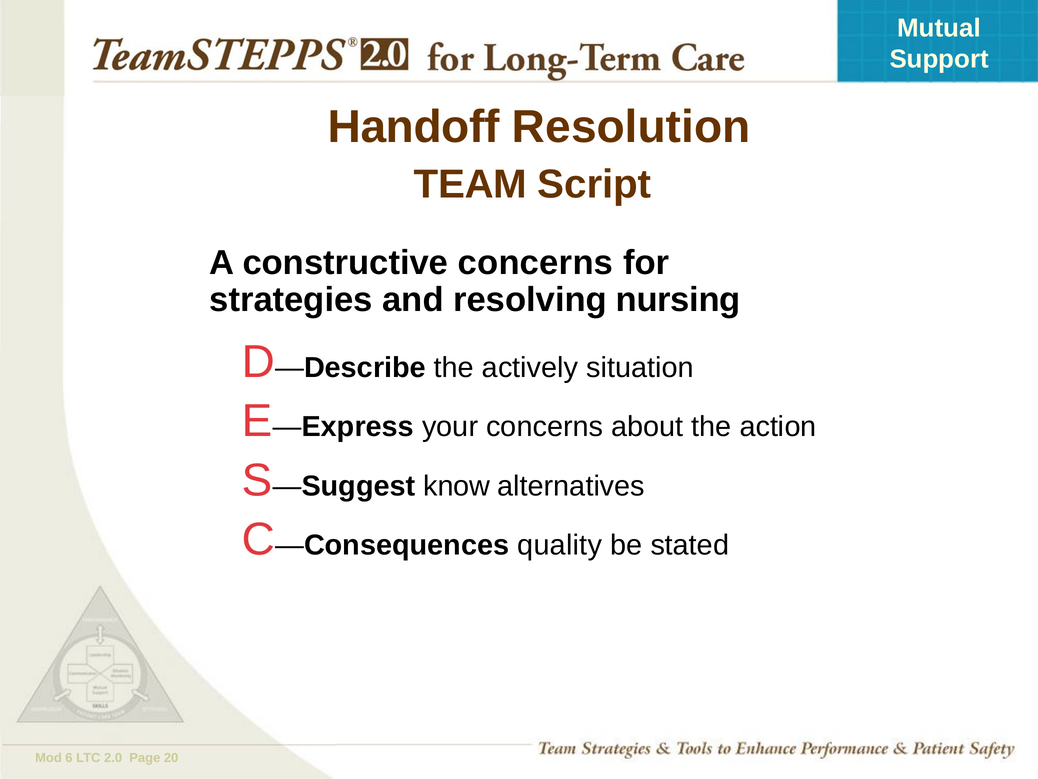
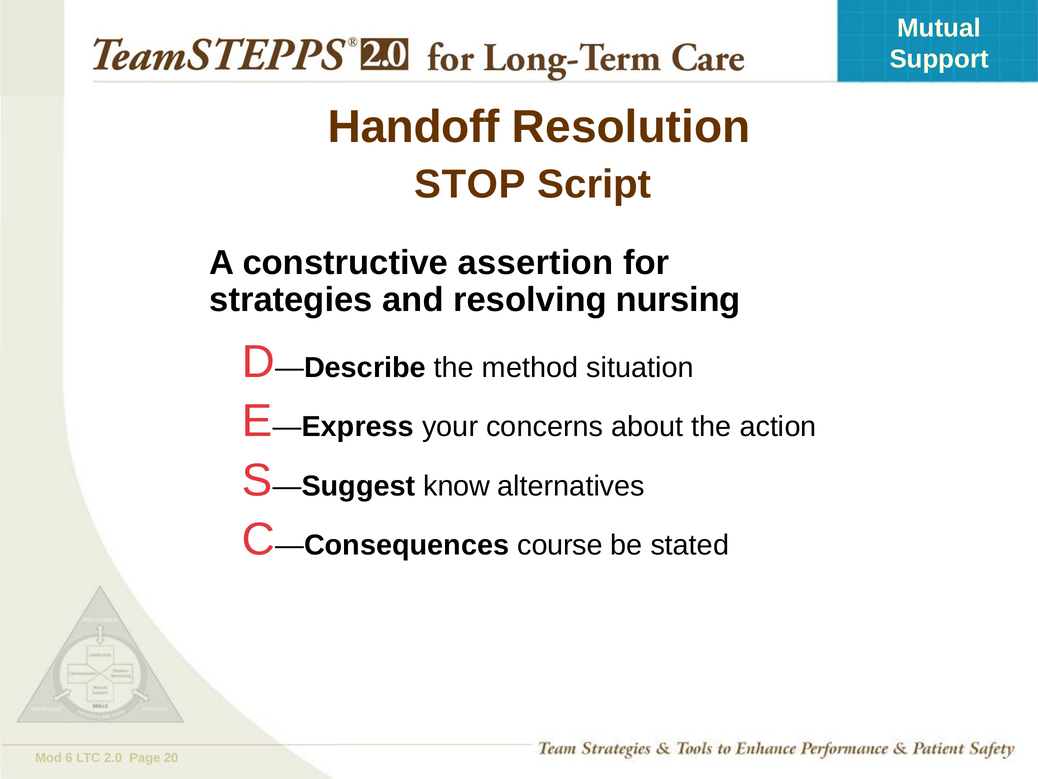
TEAM: TEAM -> STOP (470, 184)
constructive concerns: concerns -> assertion (536, 262)
actively: actively -> method (530, 368)
quality: quality -> course (560, 545)
